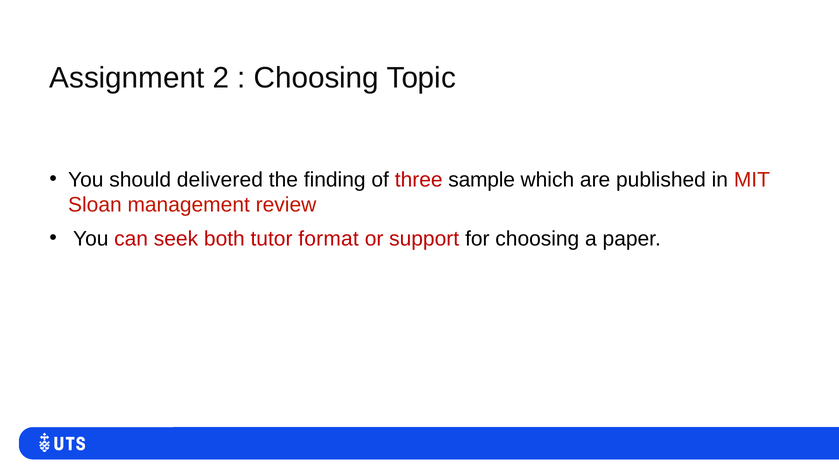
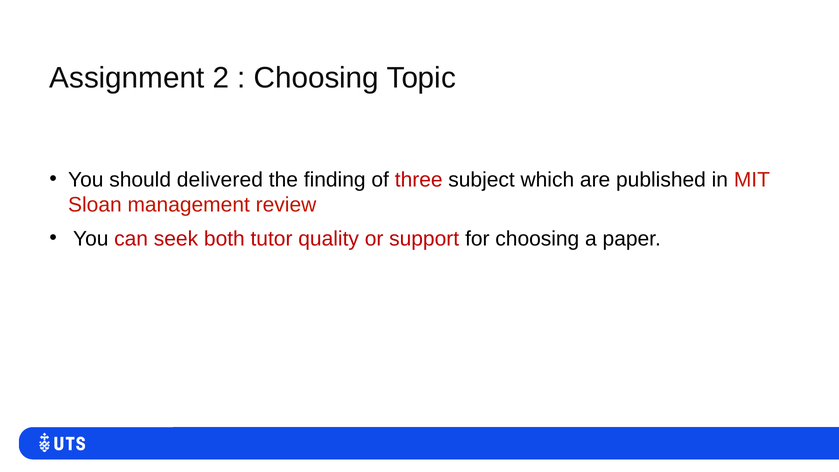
sample: sample -> subject (482, 180)
format: format -> quality (329, 239)
